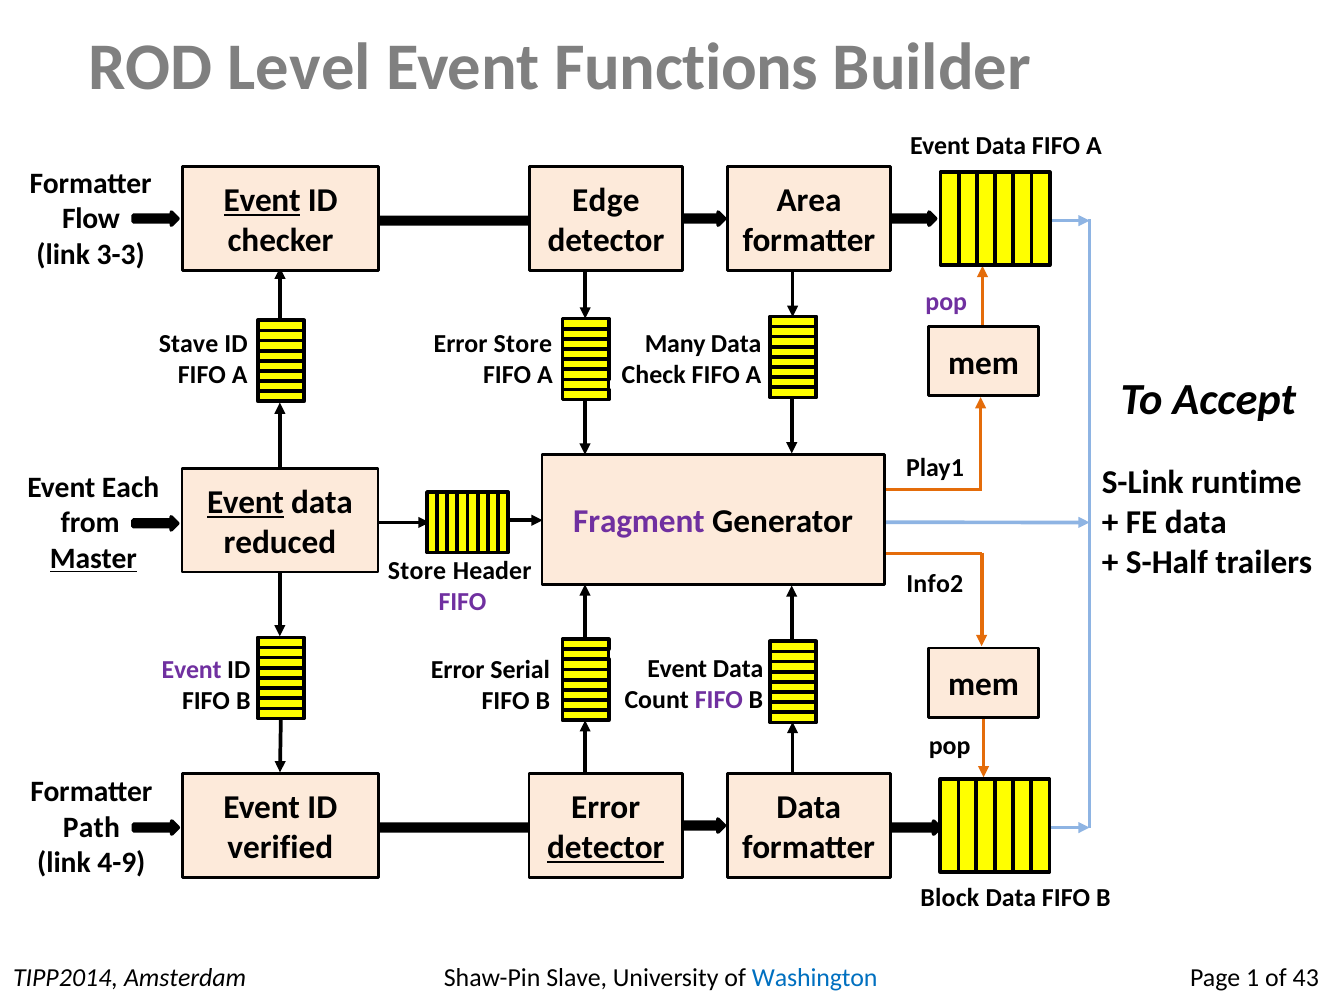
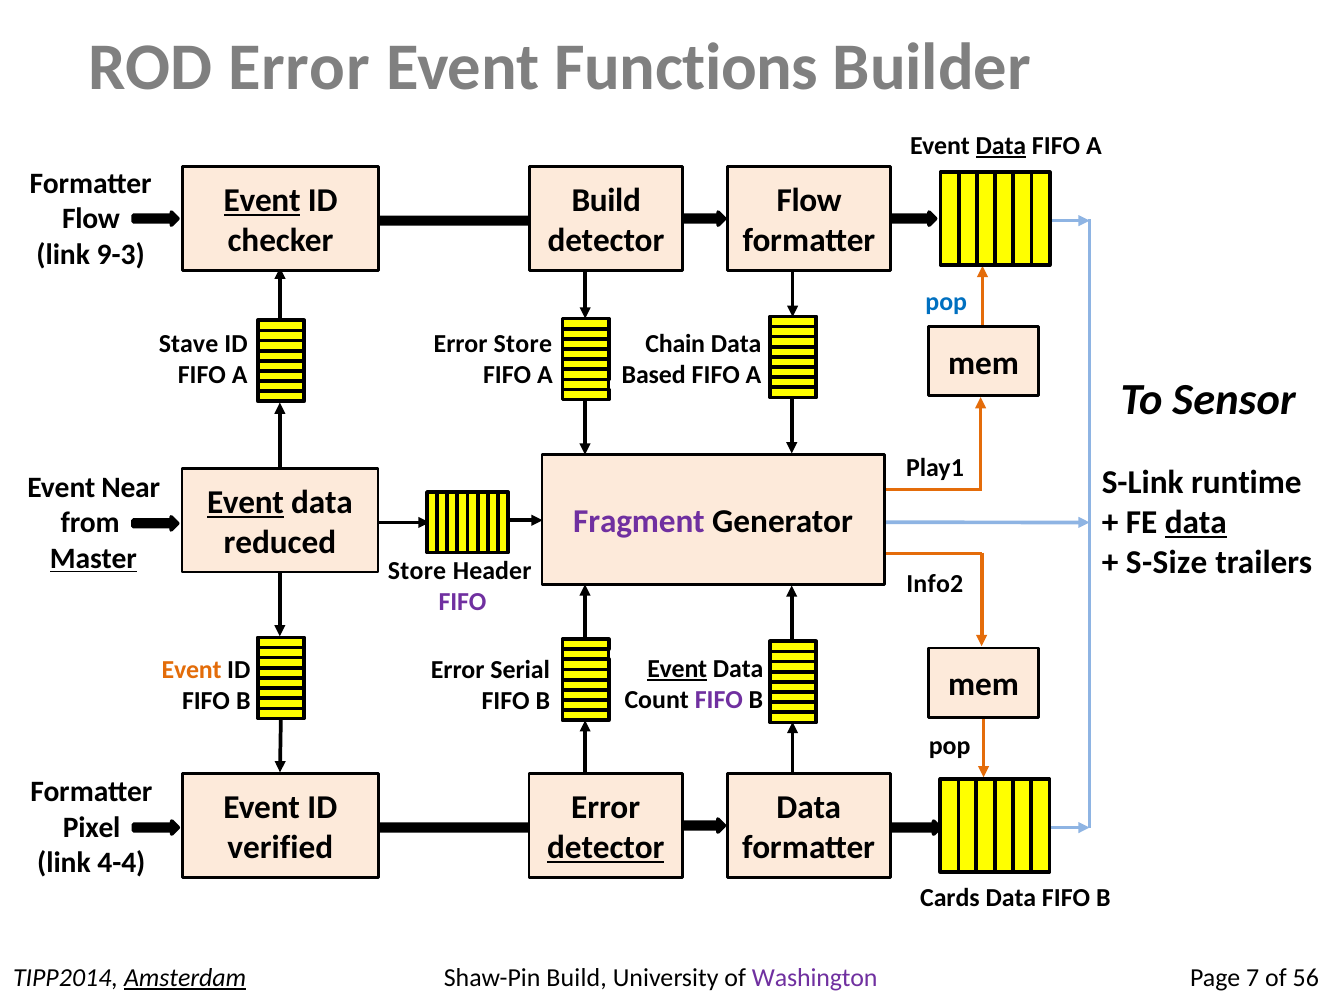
ROD Level: Level -> Error (299, 68)
Data underline: none -> present (1001, 146)
Edge: Edge -> Build (606, 201)
Area: Area -> Flow (809, 201)
3-3: 3-3 -> 9-3 (121, 254)
pop colour: purple -> blue (946, 302)
Many: Many -> Chain (675, 344)
Check: Check -> Based (654, 375)
Accept: Accept -> Sensor (1234, 400)
Each: Each -> Near (131, 488)
data underline: none -> present (1196, 523)
S-Half: S-Half -> S-Size (1167, 563)
Event underline: none -> present (677, 669)
Event colour: purple -> orange (192, 670)
Path: Path -> Pixel (92, 828)
4-9: 4-9 -> 4-4 (121, 863)
Block: Block -> Cards (950, 898)
Amsterdam underline: none -> present (185, 978)
Shaw-Pin Slave: Slave -> Build (577, 978)
Washington colour: blue -> purple (815, 978)
1: 1 -> 7 (1253, 978)
43: 43 -> 56 (1306, 978)
